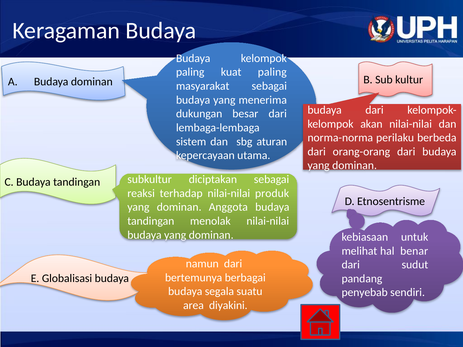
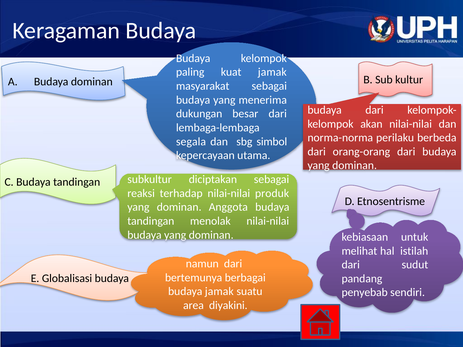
kuat paling: paling -> jamak (272, 72)
sistem: sistem -> segala (191, 142)
aturan: aturan -> simbol (272, 142)
benar: benar -> istilah (414, 251)
budaya segala: segala -> jamak (219, 292)
